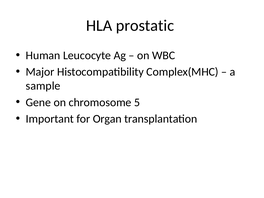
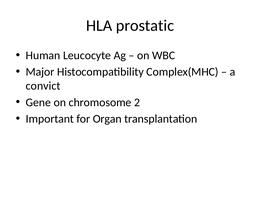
sample: sample -> convict (43, 86)
5: 5 -> 2 (137, 102)
